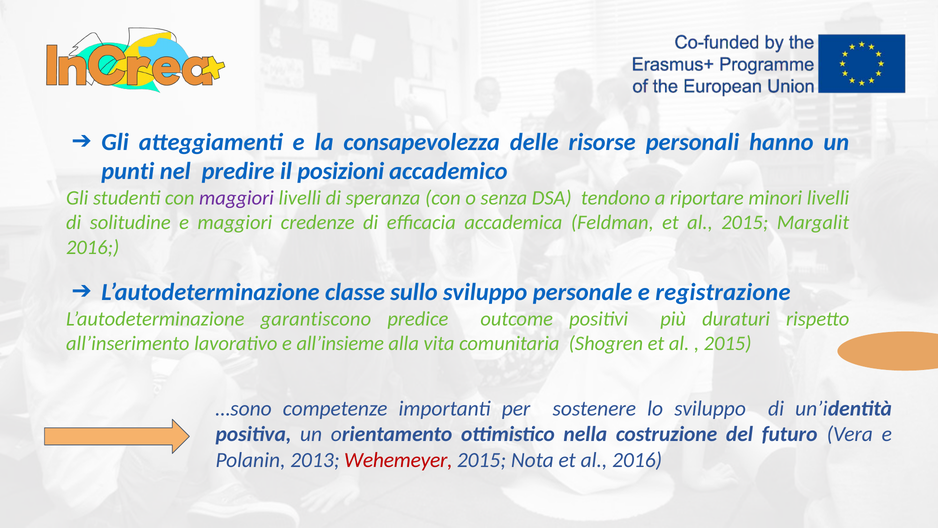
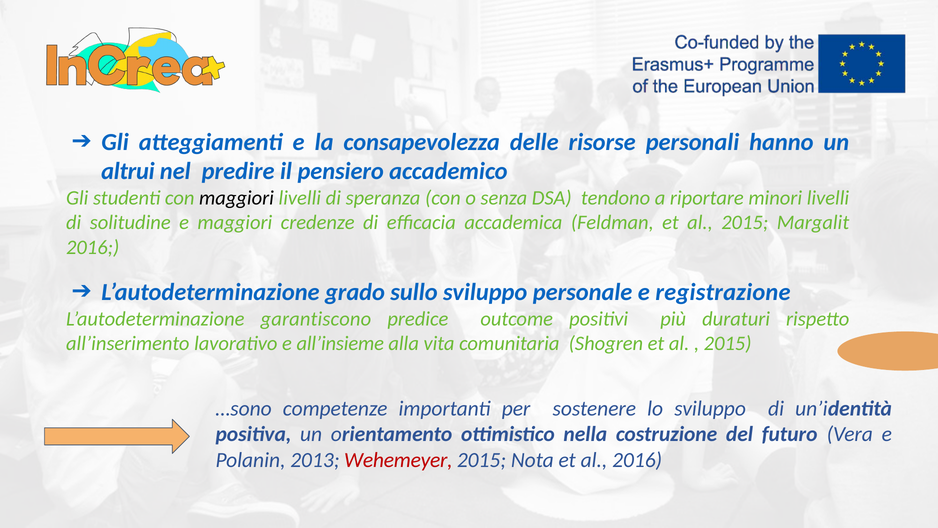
punti: punti -> altrui (128, 171)
posizioni: posizioni -> pensiero (341, 171)
maggiori colour: purple -> black (237, 198)
classe: classe -> grado (355, 292)
